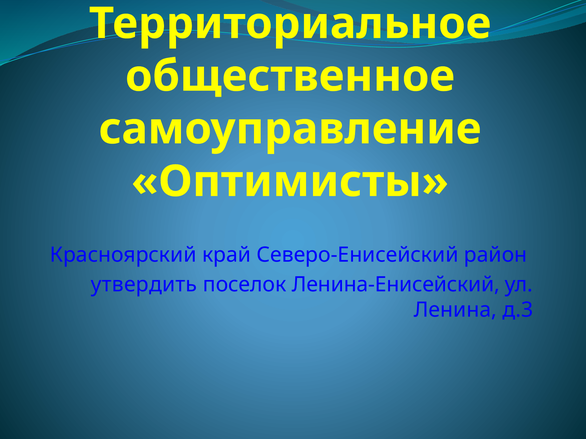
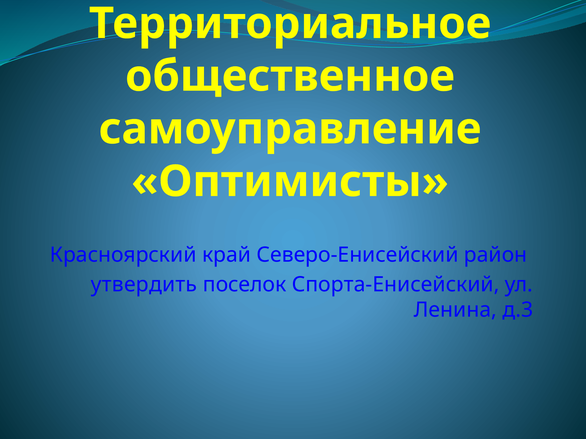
Ленина-Енисейский: Ленина-Енисейский -> Спорта-Енисейский (396, 285)
